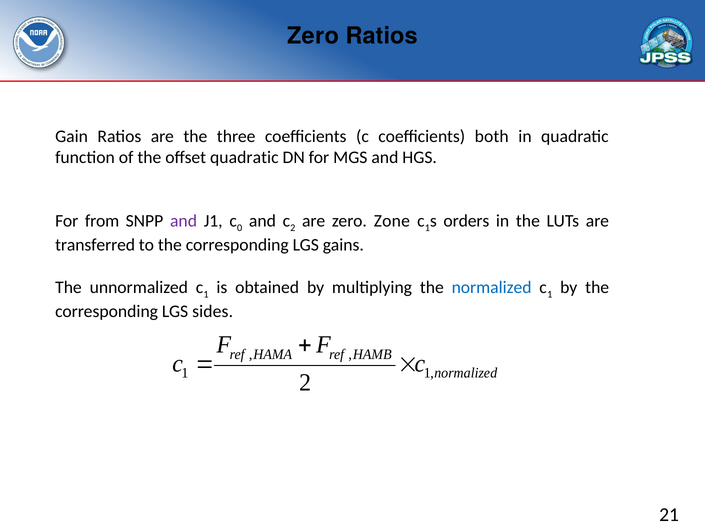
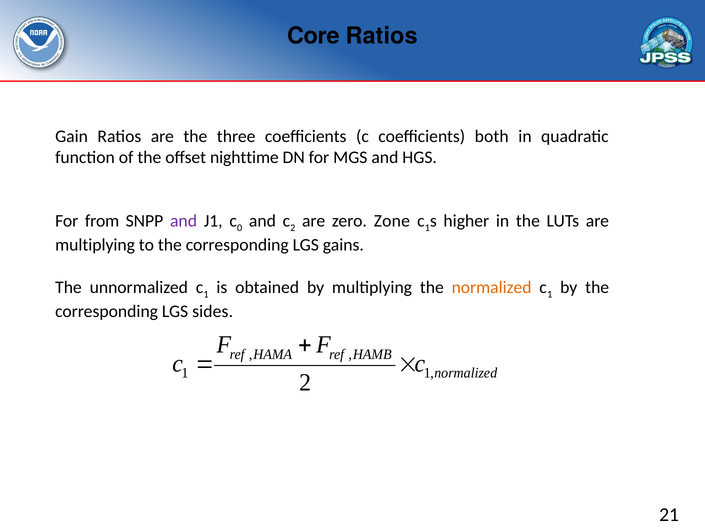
Zero: Zero -> Core (313, 36)
offset quadratic: quadratic -> nighttime (244, 157)
orders: orders -> higher (466, 221)
transferred: transferred -> multiplying (95, 245)
normalized colour: blue -> orange (492, 287)
